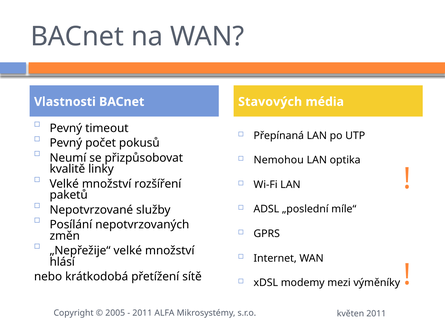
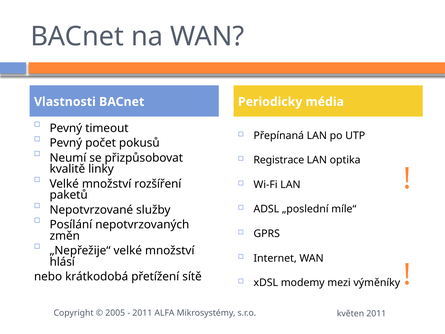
Stavových: Stavových -> Periodicky (270, 102)
Nemohou: Nemohou -> Registrace (279, 160)
